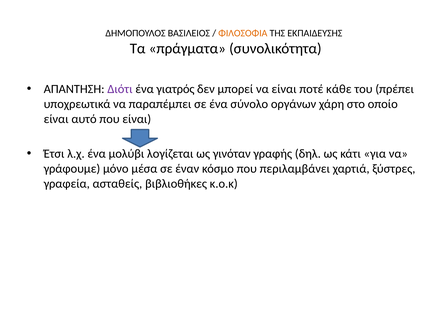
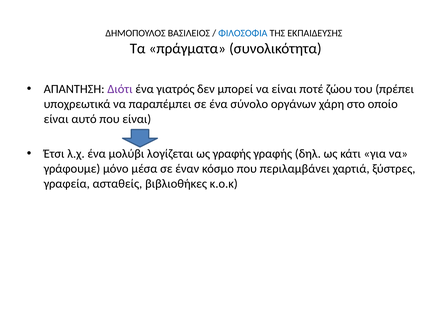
ΦΙΛΟΣΟΦΙΑ colour: orange -> blue (243, 33)
κάθε: κάθε -> ζώου (339, 89)
ως γινόταν: γινόταν -> γραφής (232, 154)
